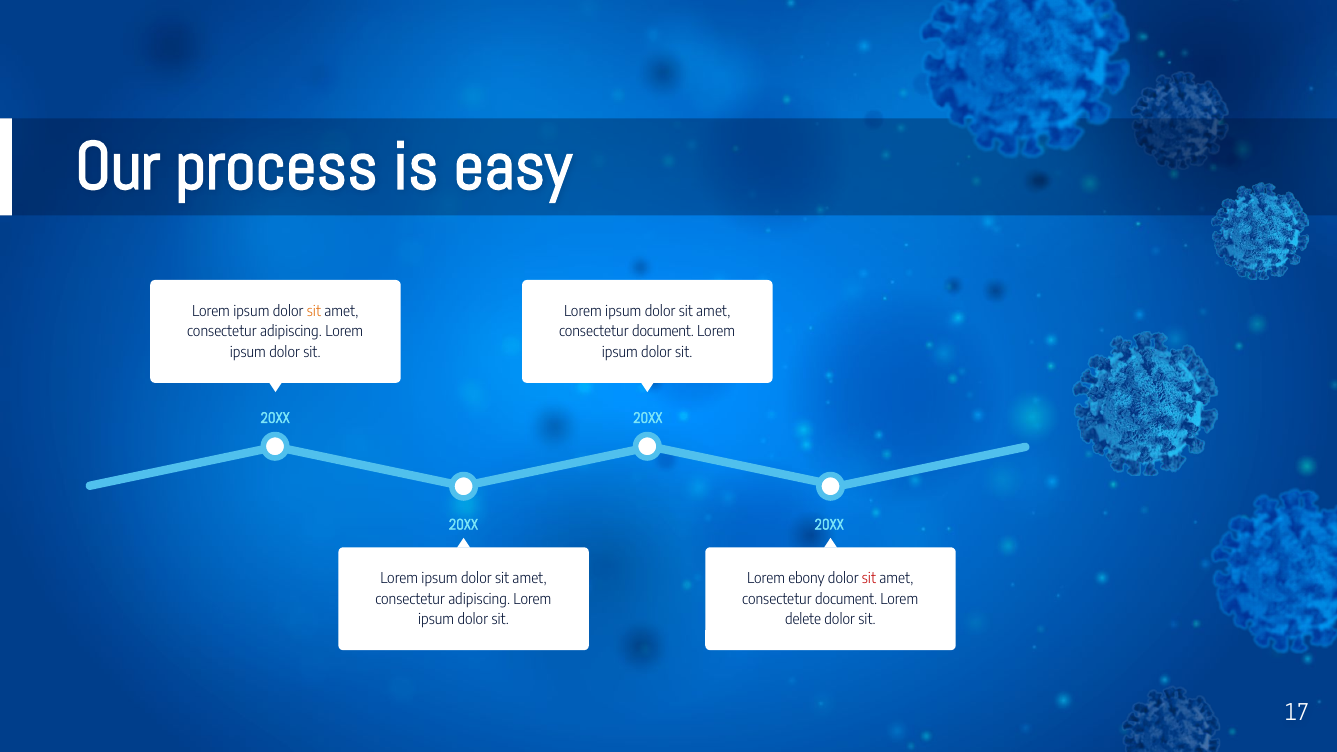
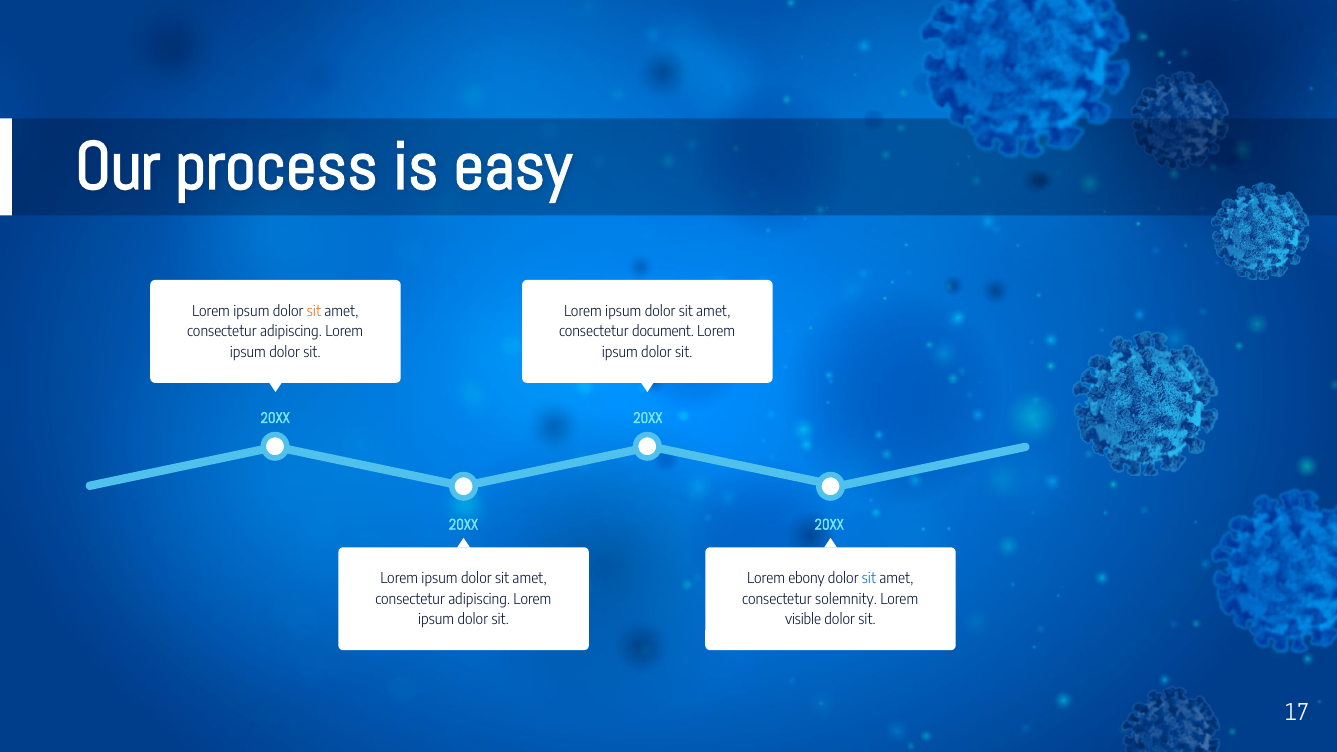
sit colour: red -> blue (869, 579)
document: document -> solemnity (846, 599)
delete: delete -> visible (803, 620)
